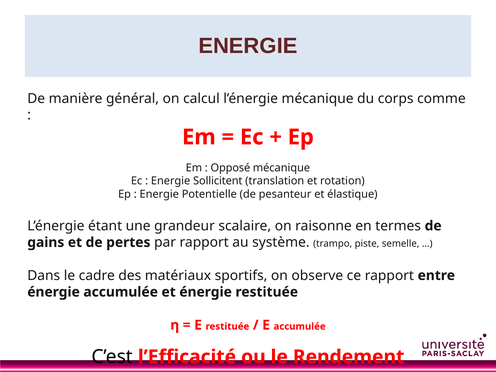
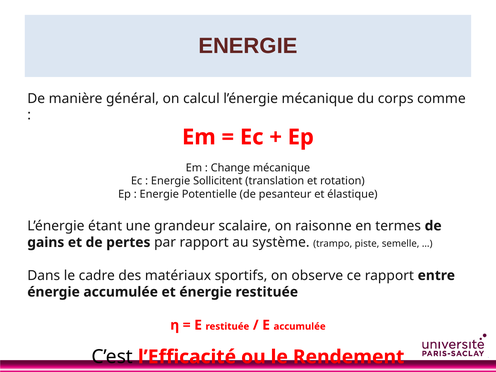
Opposé: Opposé -> Change (230, 168)
